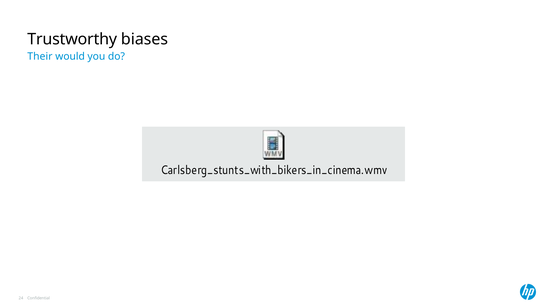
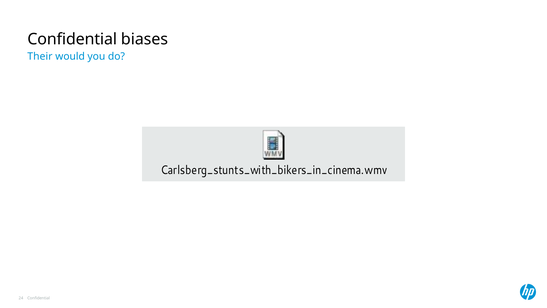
Trustworthy: Trustworthy -> Confidential (72, 39)
